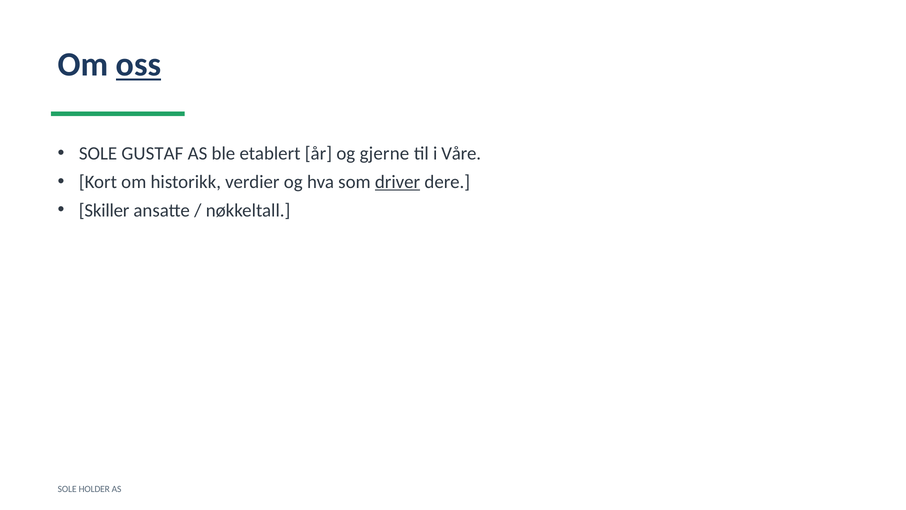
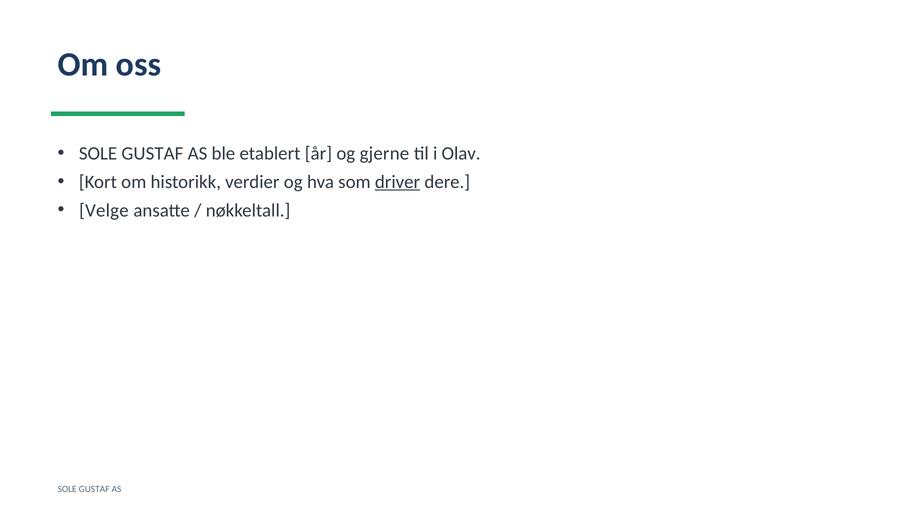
oss underline: present -> none (138, 65)
Våre: Våre -> Olav (461, 153)
Skiller: Skiller -> Velge (104, 210)
HOLDER: HOLDER -> GUSTAF (94, 489)
